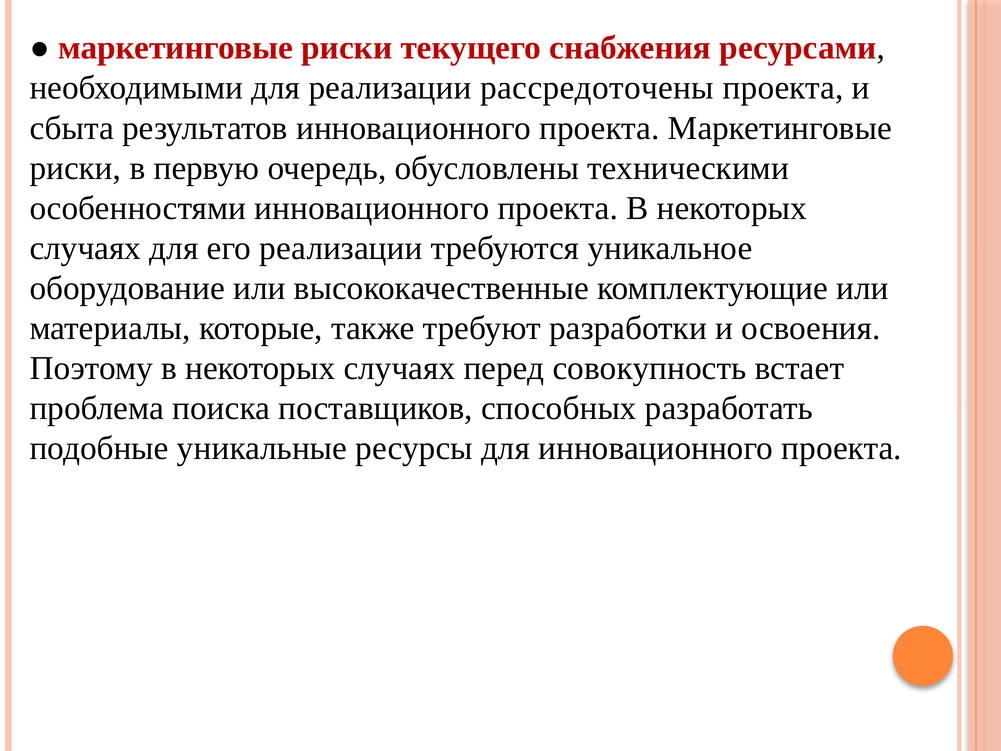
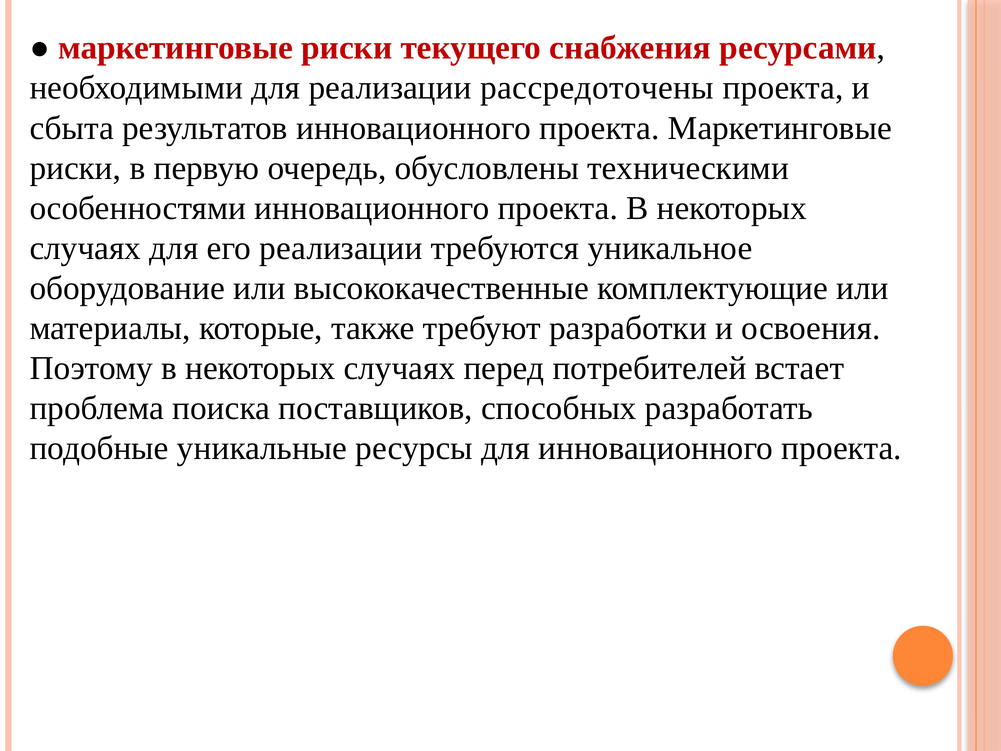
совокупность: совокупность -> потребителей (650, 368)
